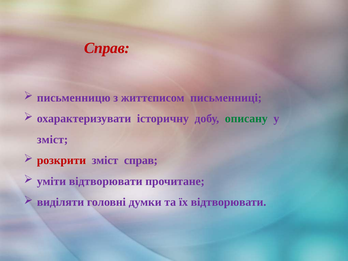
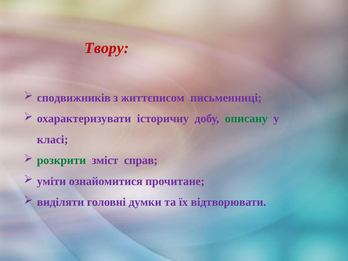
Справ: Справ -> Твору (107, 48)
письменницю: письменницю -> сподвижників (74, 98)
зміст: зміст -> класі (53, 139)
розкрити colour: red -> green (61, 160)
уміти відтворювати: відтворювати -> ознайомитися (106, 181)
